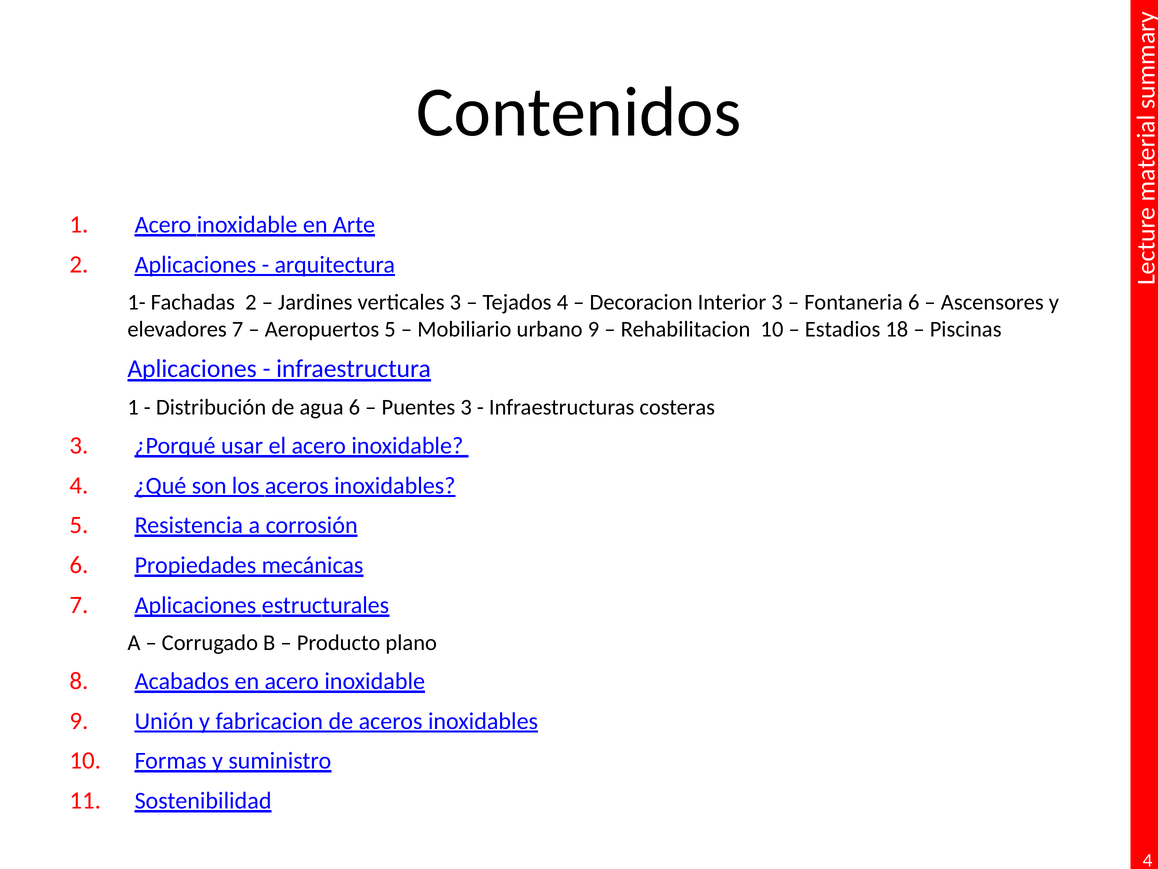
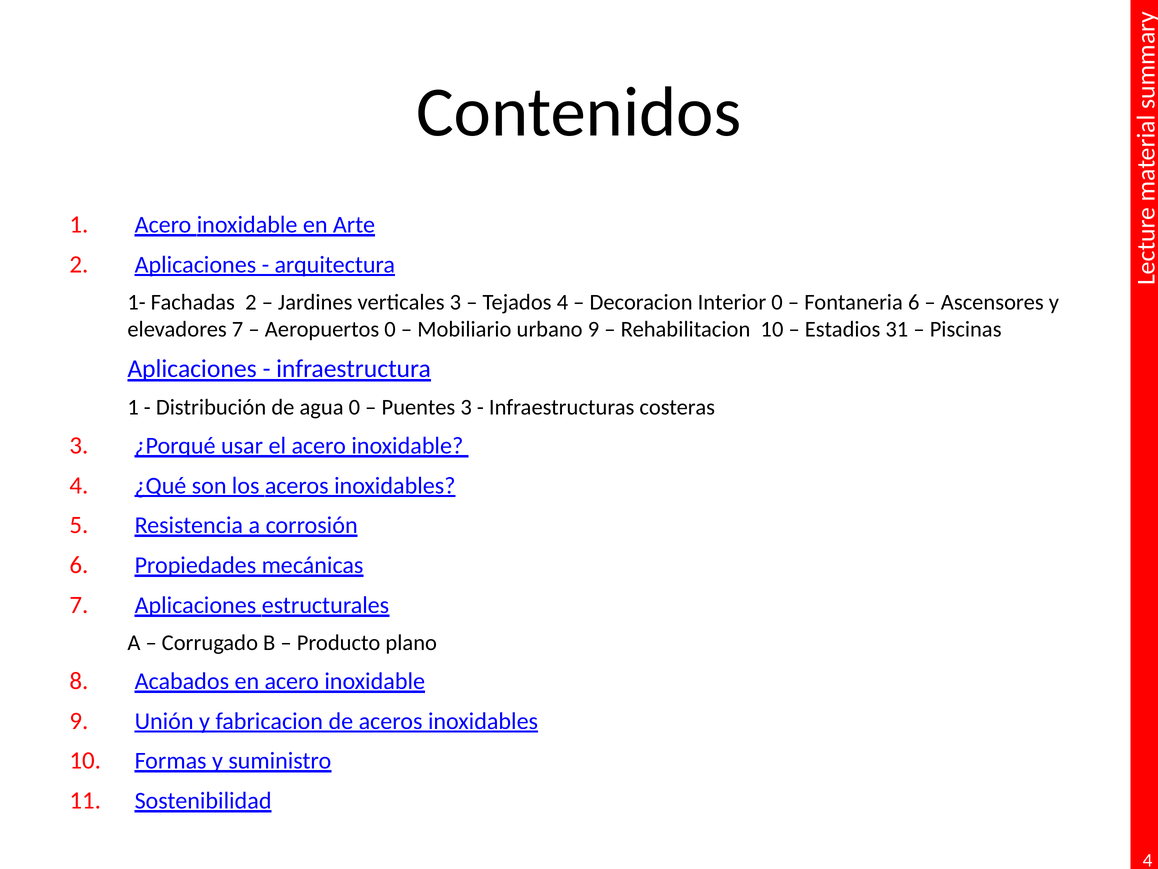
Interior 3: 3 -> 0 (777, 302)
Aeropuertos 5: 5 -> 0 (390, 329)
18: 18 -> 31 (897, 329)
agua 6: 6 -> 0 (354, 407)
